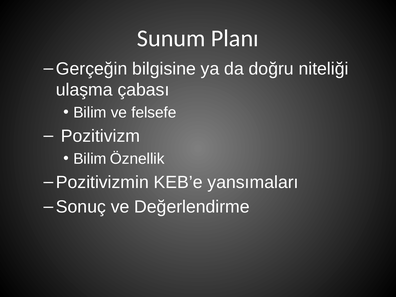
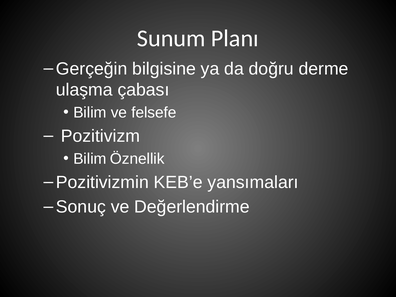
niteliği: niteliği -> derme (324, 69)
